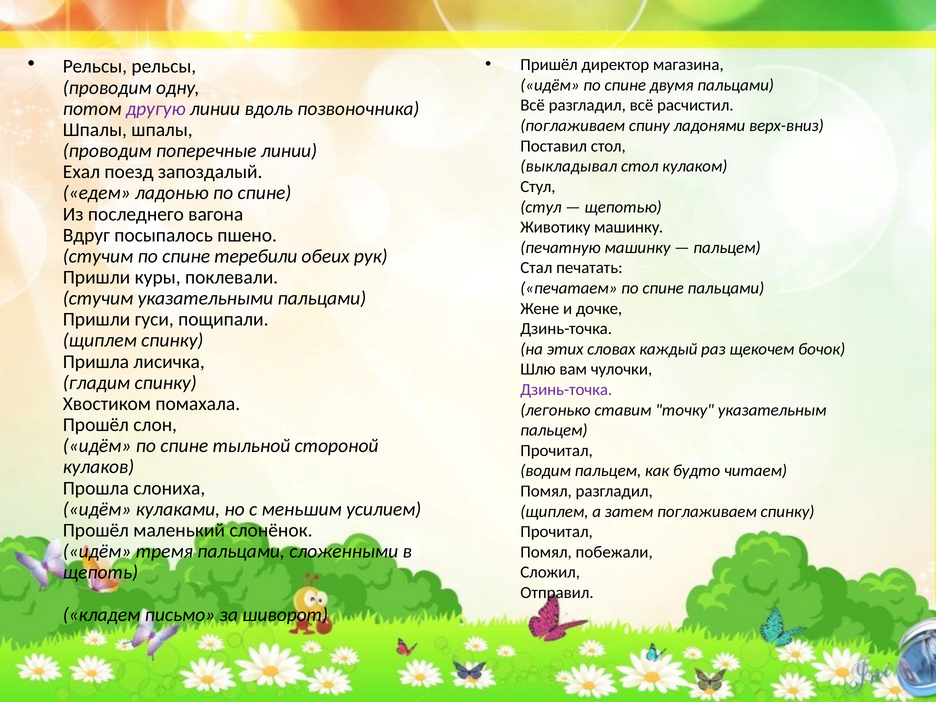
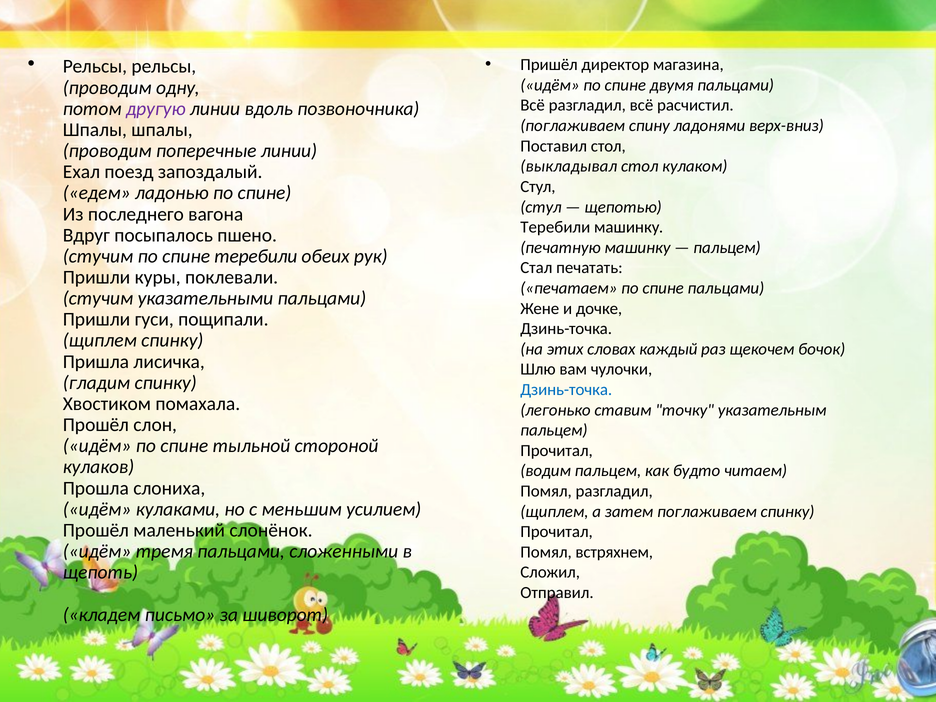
Животику: Животику -> Теребили (555, 227)
Дзинь-точка colour: purple -> blue (566, 390)
побежали: побежали -> встряхнем (614, 552)
